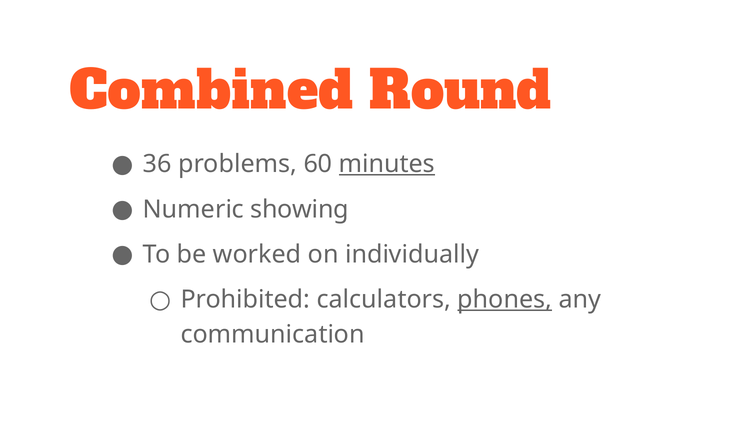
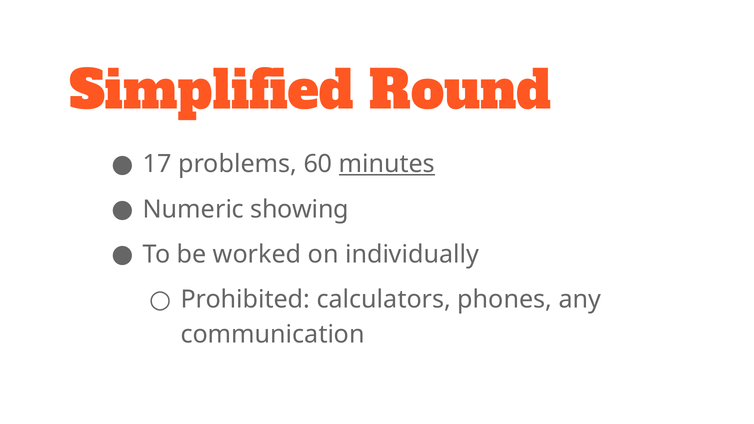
Combined: Combined -> Simplified (212, 92)
36: 36 -> 17 (157, 164)
phones underline: present -> none (505, 300)
